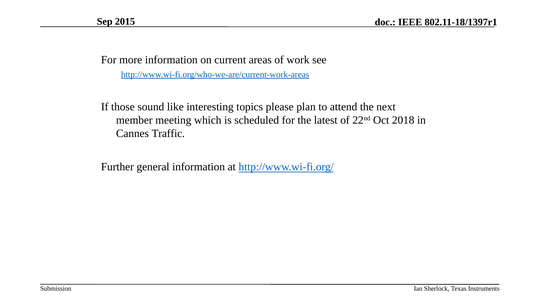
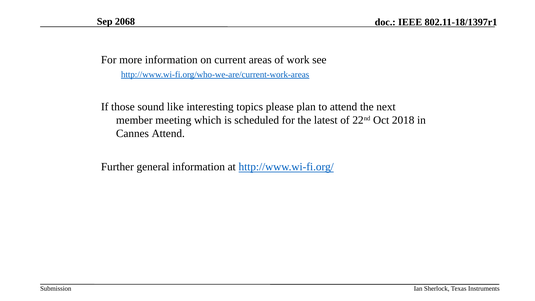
2015: 2015 -> 2068 (125, 21)
Cannes Traffic: Traffic -> Attend (168, 133)
